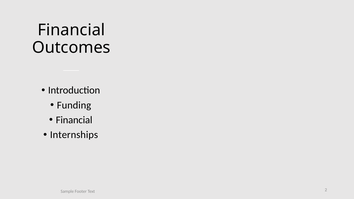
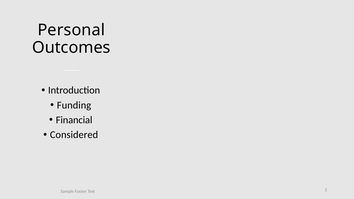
Financial: Financial -> Personal (71, 30)
Internships: Internships -> Considered (74, 135)
